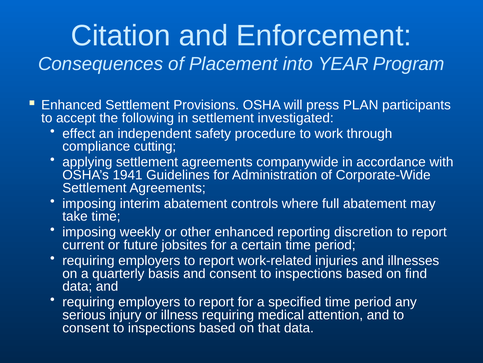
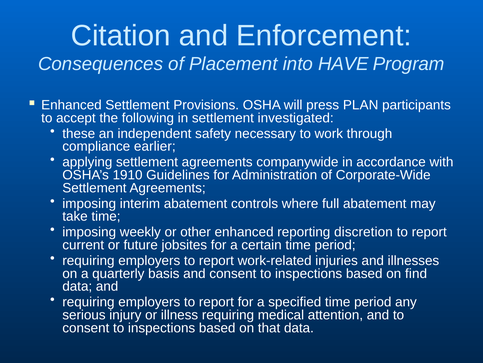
YEAR: YEAR -> HAVE (343, 64)
effect: effect -> these (79, 133)
procedure: procedure -> necessary (265, 133)
cutting: cutting -> earlier (155, 146)
1941: 1941 -> 1910 (128, 175)
